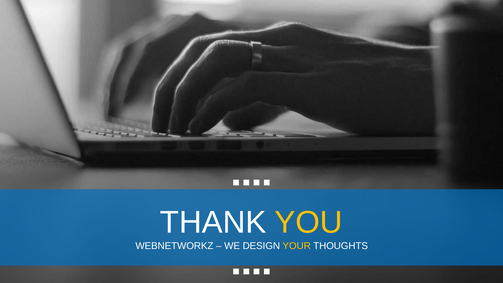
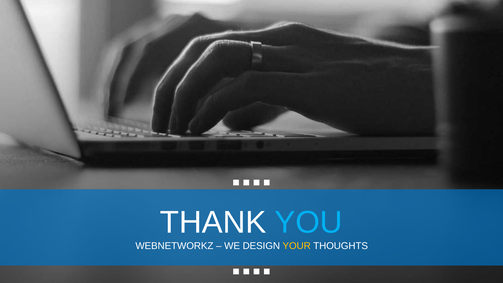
YOU colour: yellow -> light blue (309, 222)
